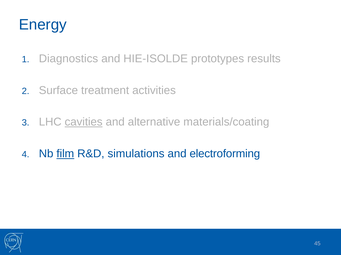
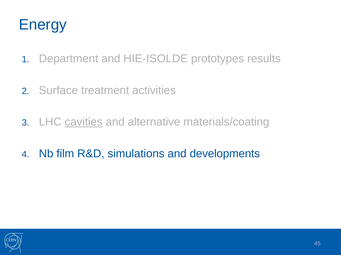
Diagnostics: Diagnostics -> Department (68, 59)
film underline: present -> none (65, 154)
electroforming: electroforming -> developments (225, 154)
